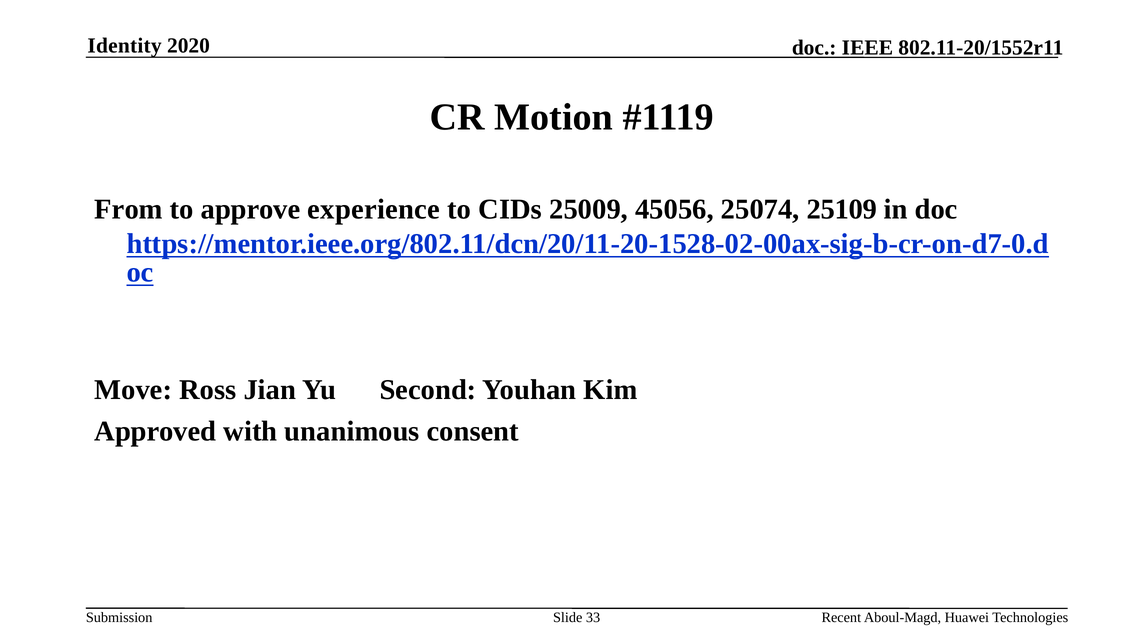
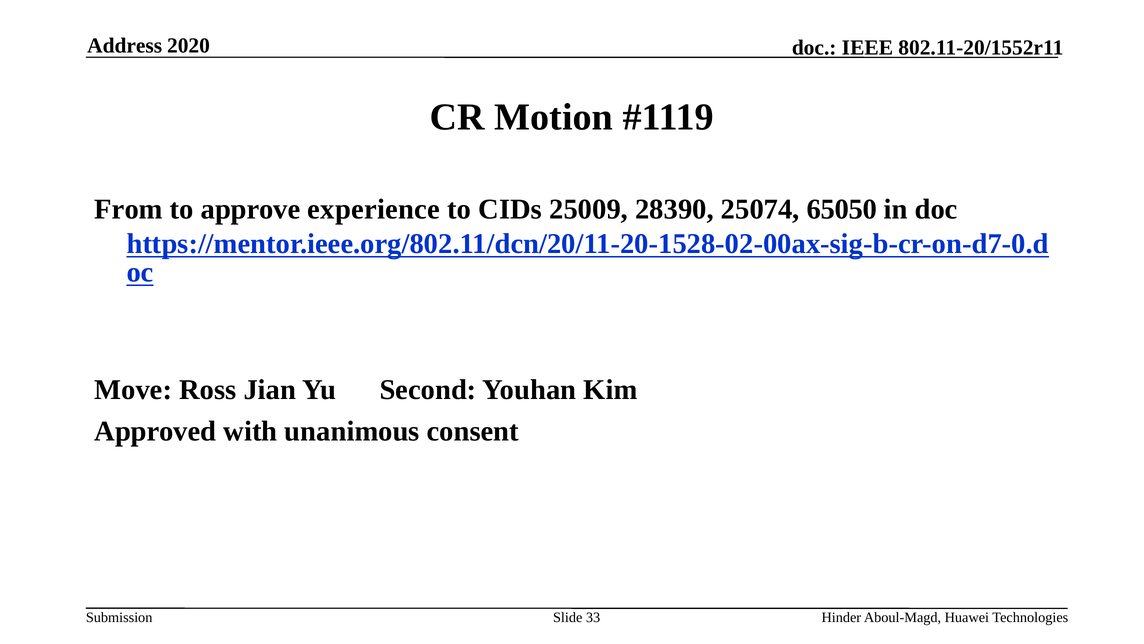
Identity: Identity -> Address (125, 45)
45056: 45056 -> 28390 (674, 209)
25109: 25109 -> 65050 (842, 209)
Recent: Recent -> Hinder (841, 617)
